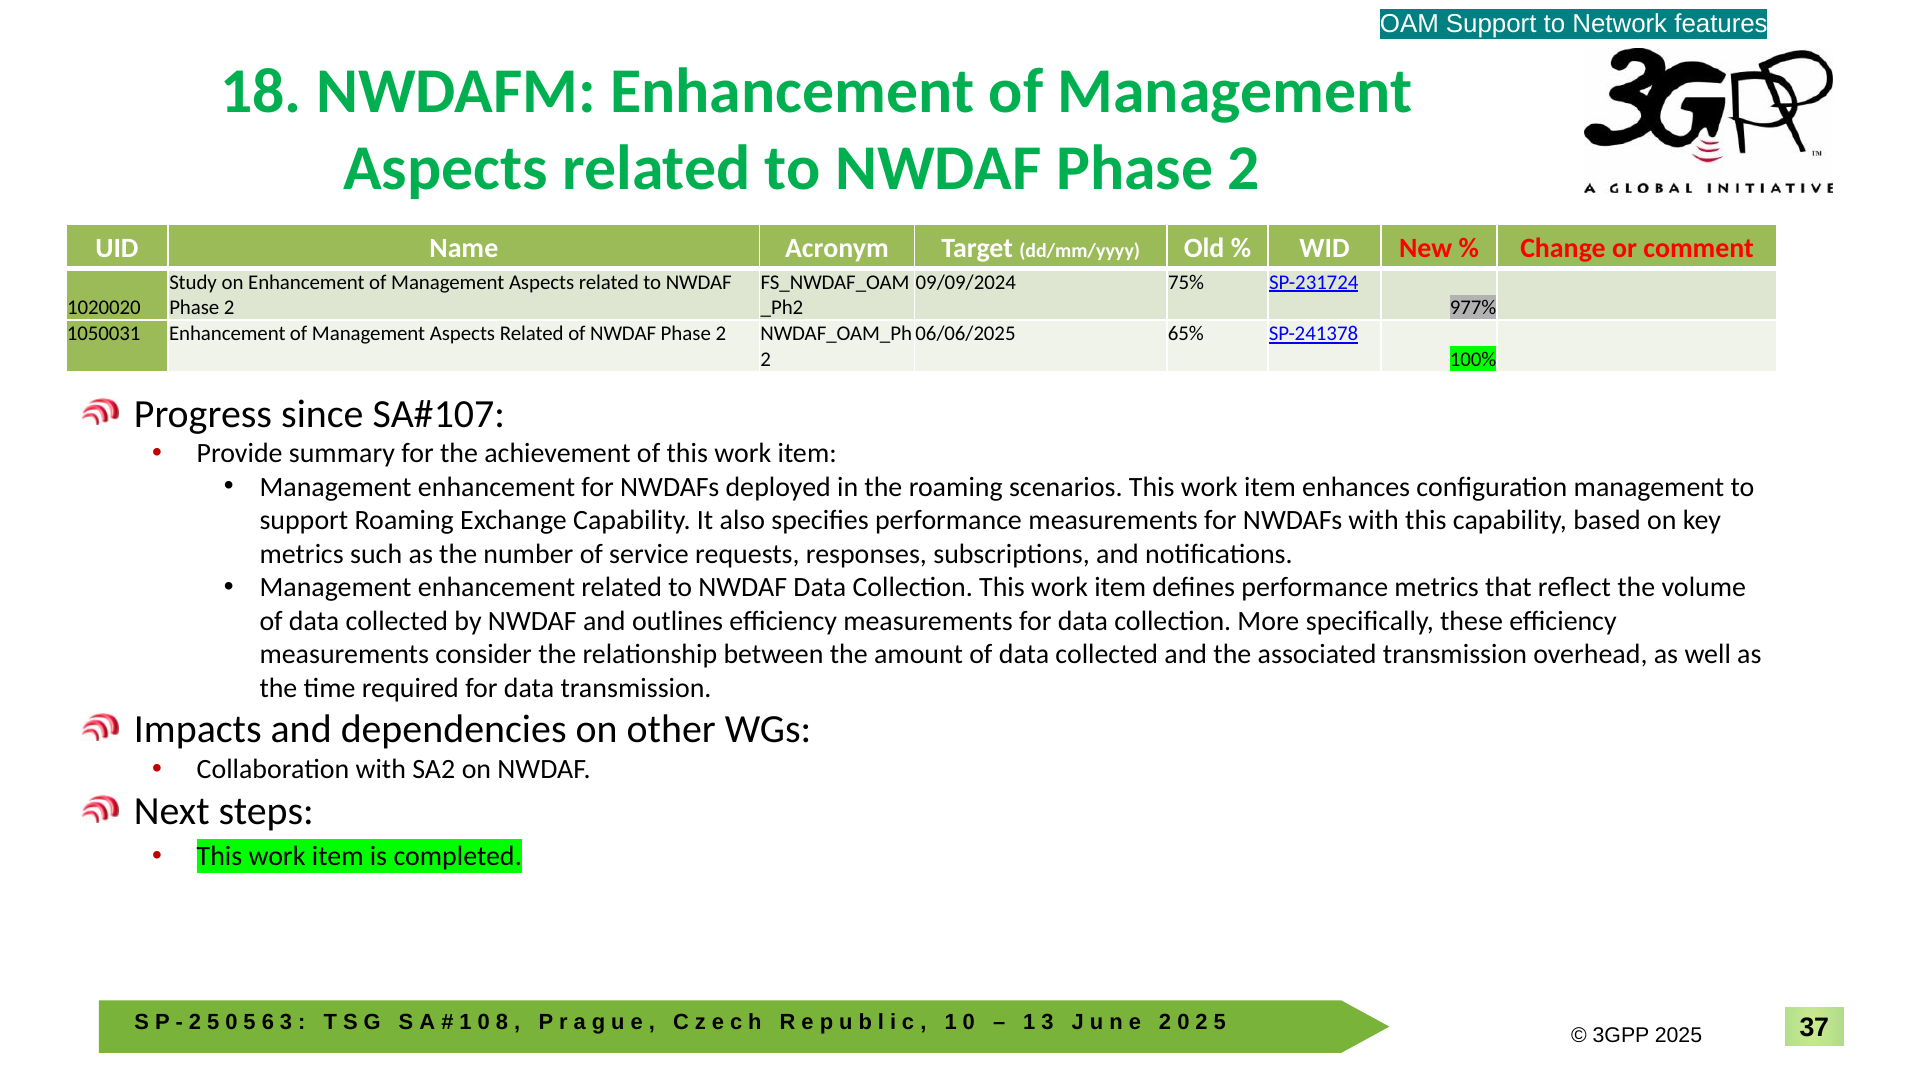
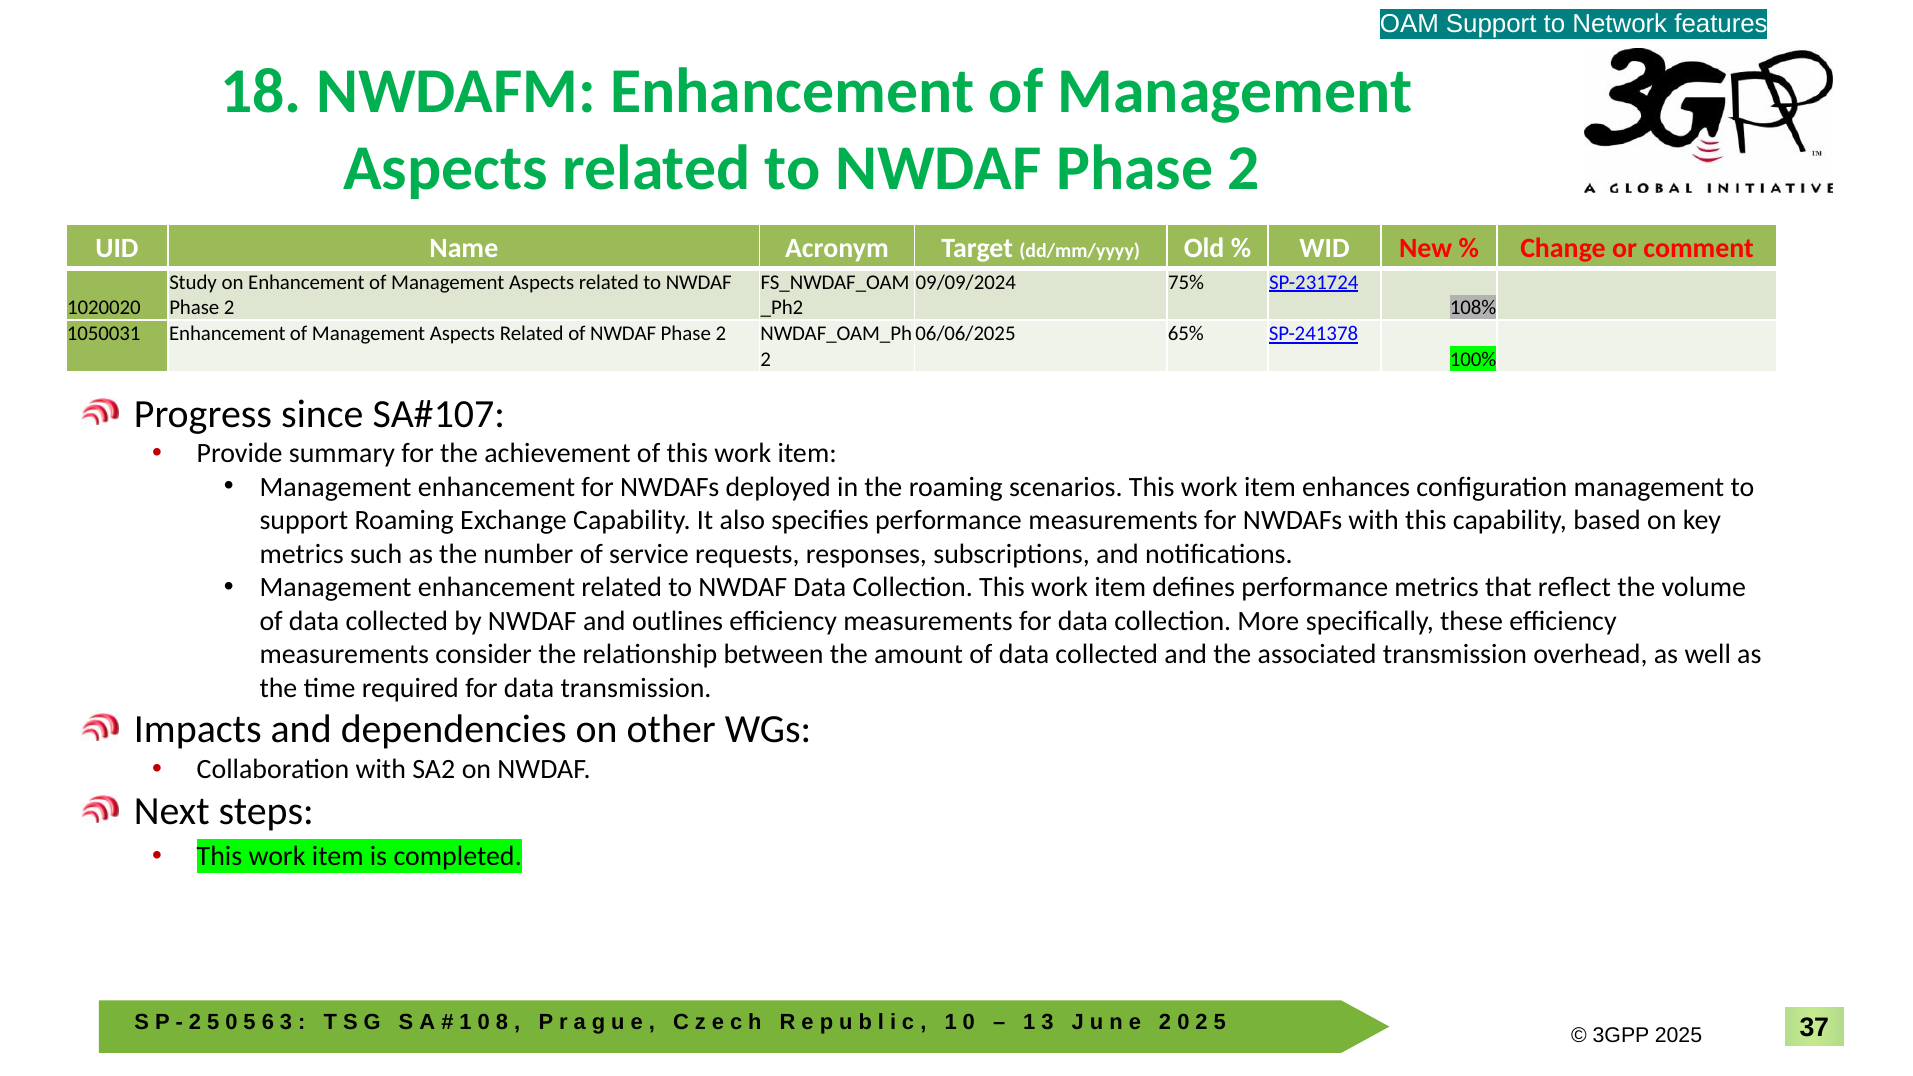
977%: 977% -> 108% (1473, 308)
